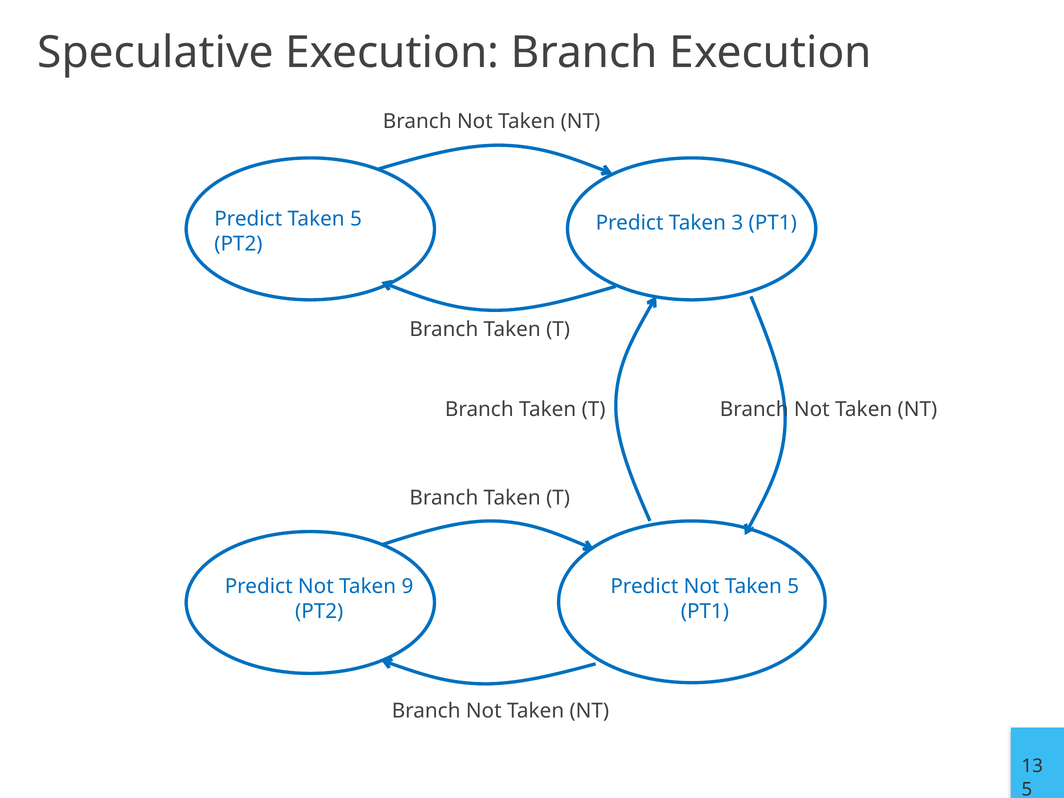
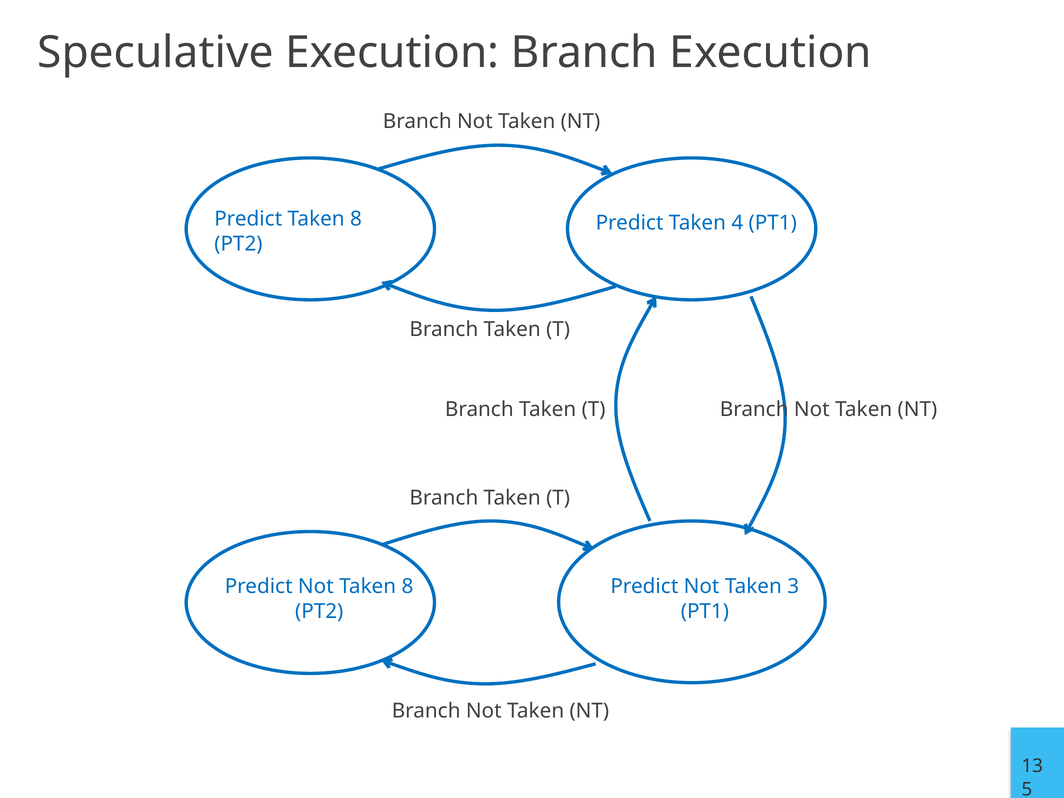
Predict Taken 5: 5 -> 8 (356, 219)
3: 3 -> 4 (737, 223)
Not Taken 9: 9 -> 8 (408, 587)
Not Taken 5: 5 -> 3 (793, 587)
